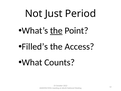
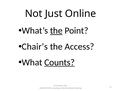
Period: Period -> Online (81, 14)
Filled’s: Filled’s -> Chair’s (35, 46)
Counts underline: none -> present (60, 62)
